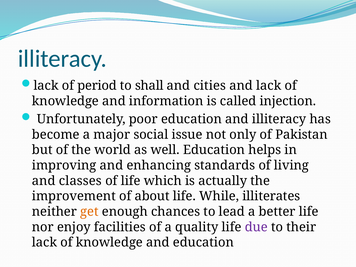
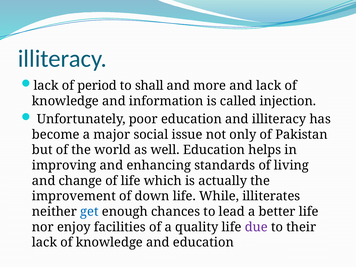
cities: cities -> more (210, 86)
classes: classes -> change (80, 181)
about: about -> down (152, 196)
get colour: orange -> blue (89, 212)
